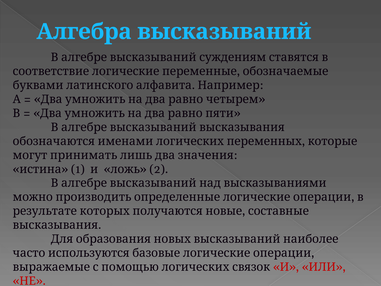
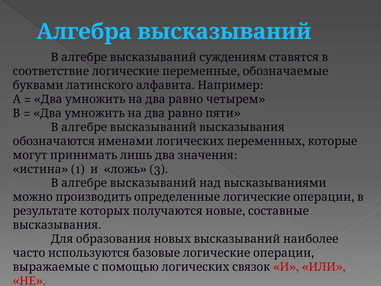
2: 2 -> 3 (159, 169)
